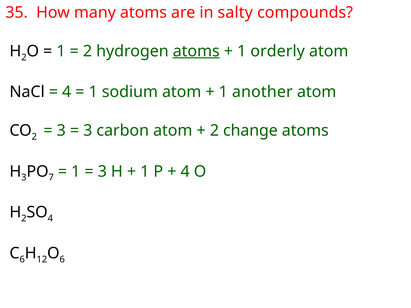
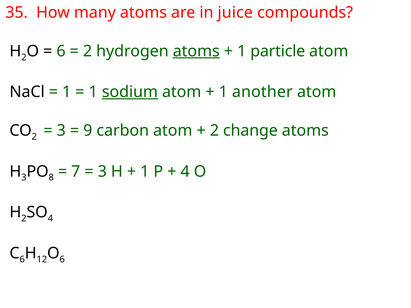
salty: salty -> juice (235, 13)
1: 1 -> 6 (61, 51)
orderly: orderly -> particle (278, 51)
4: 4 -> 1 (67, 92)
sodium underline: none -> present (130, 92)
3: 3 -> 9 (88, 131)
7: 7 -> 8 (51, 178)
1: 1 -> 7 (76, 172)
